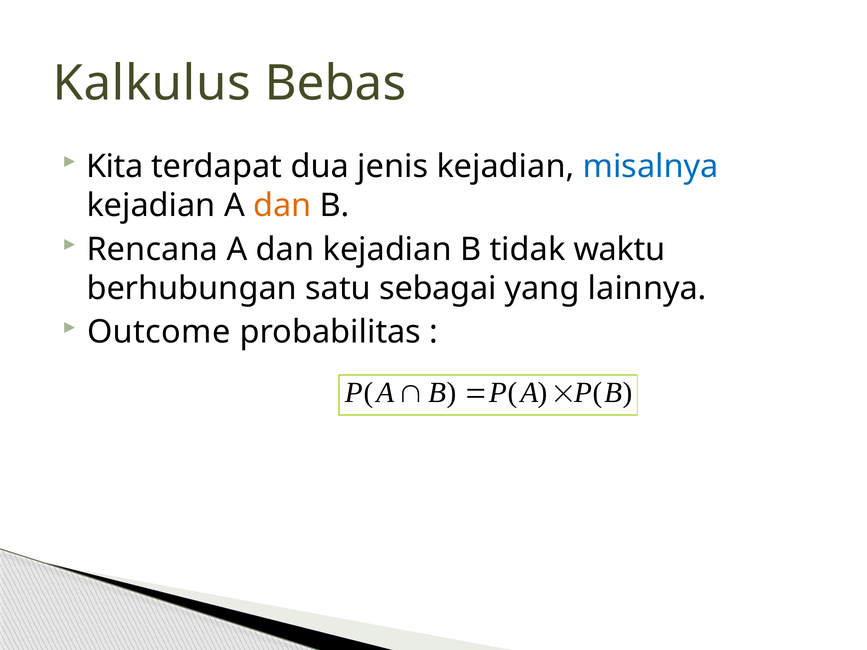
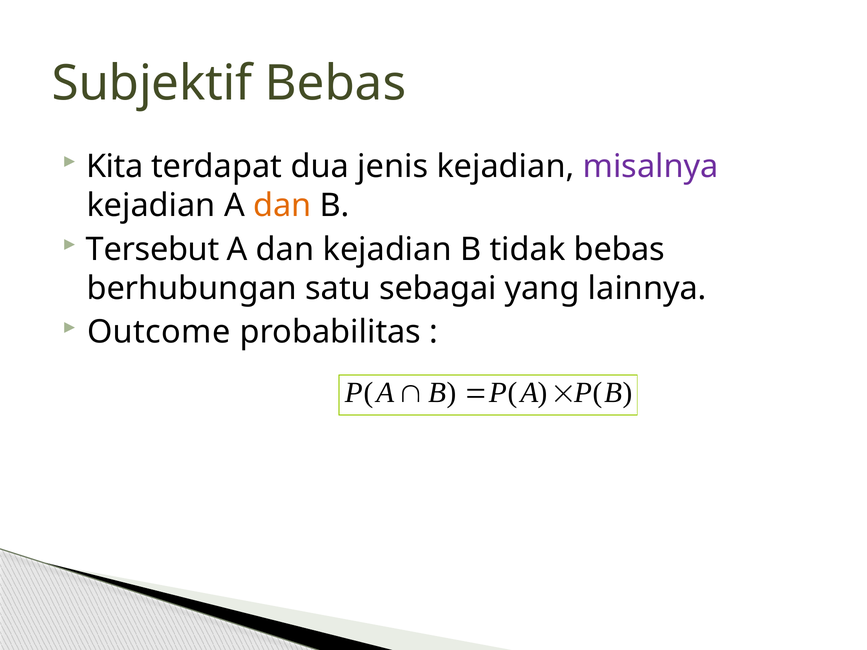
Kalkulus: Kalkulus -> Subjektif (152, 84)
misalnya colour: blue -> purple (651, 167)
Rencana: Rencana -> Tersebut (153, 249)
tidak waktu: waktu -> bebas (619, 249)
